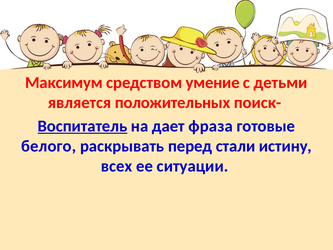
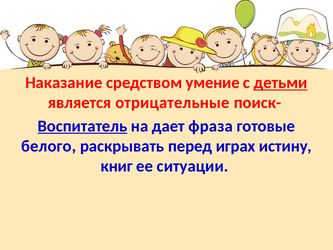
Максимум: Максимум -> Наказание (64, 83)
детьми underline: none -> present (281, 83)
положительных: положительных -> отрицательные (172, 103)
стали: стали -> играх (236, 146)
всех: всех -> книг (117, 166)
